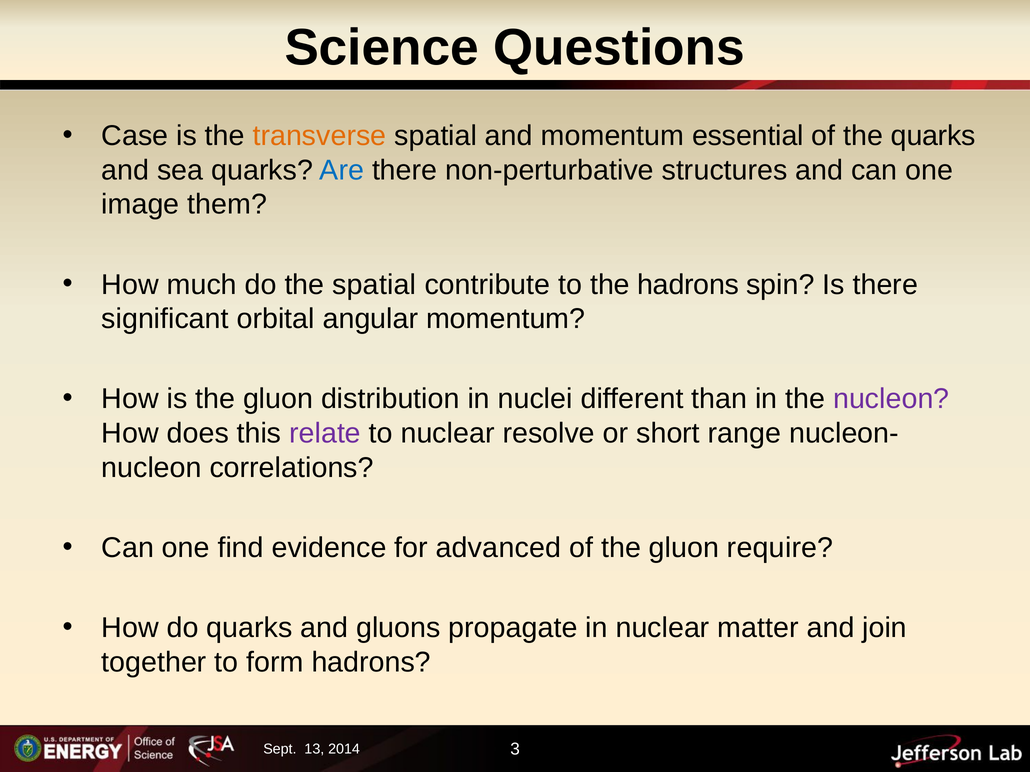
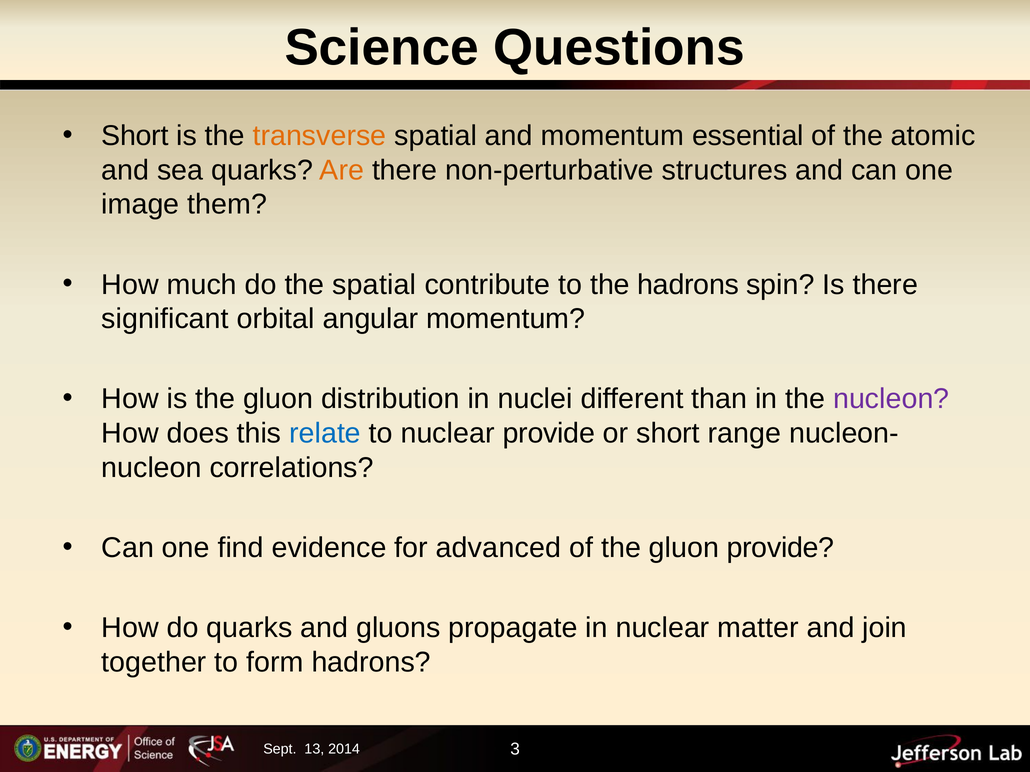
Case: Case -> Short (135, 136)
the quarks: quarks -> atomic (933, 136)
Are colour: blue -> orange (342, 170)
relate colour: purple -> blue (325, 434)
nuclear resolve: resolve -> provide (549, 434)
gluon require: require -> provide (780, 548)
